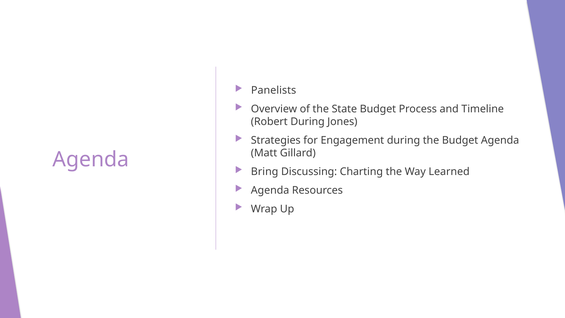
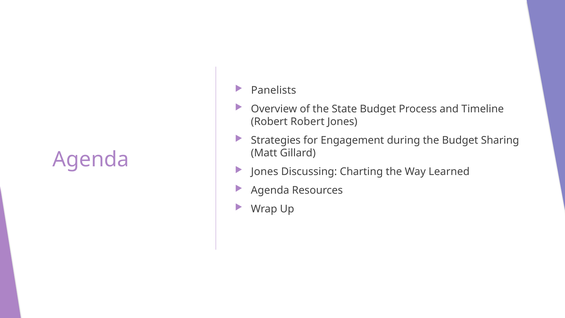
Robert During: During -> Robert (307, 122)
Budget Agenda: Agenda -> Sharing (500, 140)
Bring: Bring -> Jones (265, 172)
